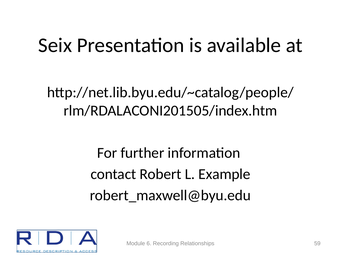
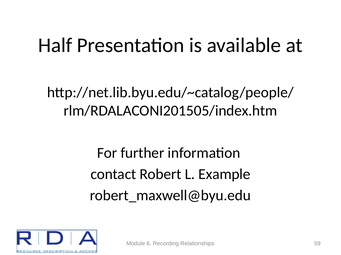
Seix: Seix -> Half (55, 46)
